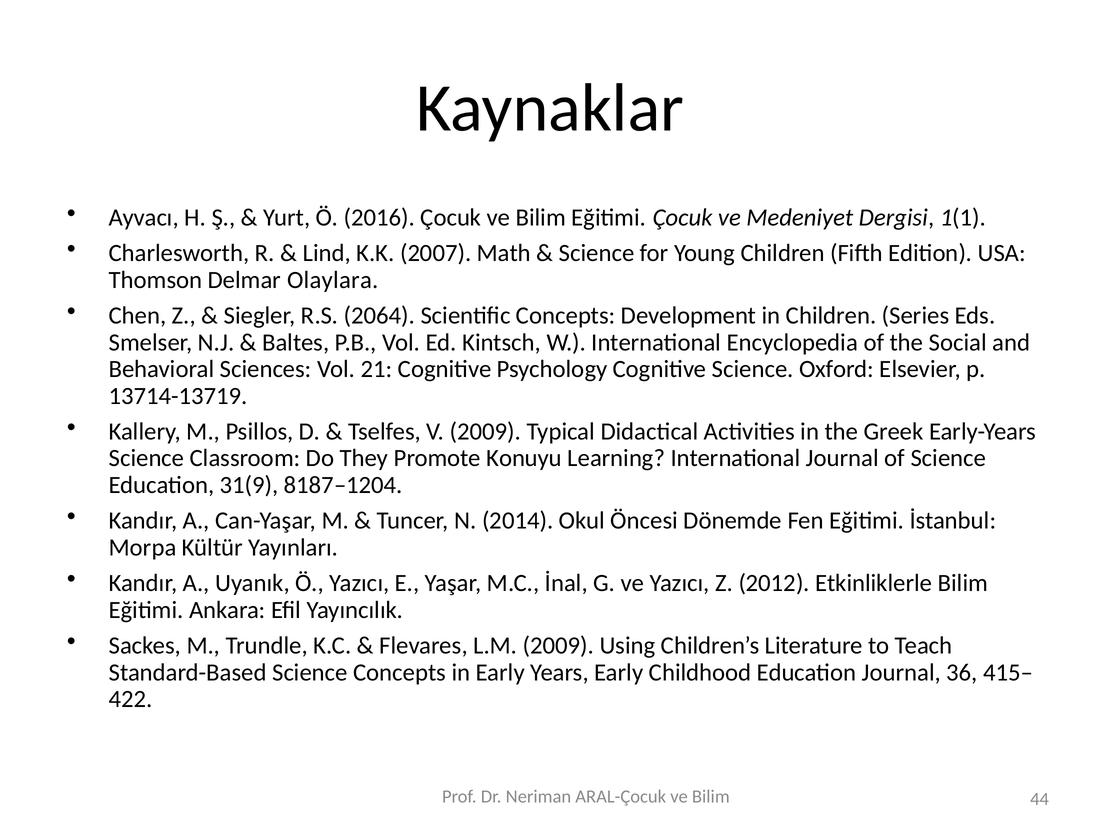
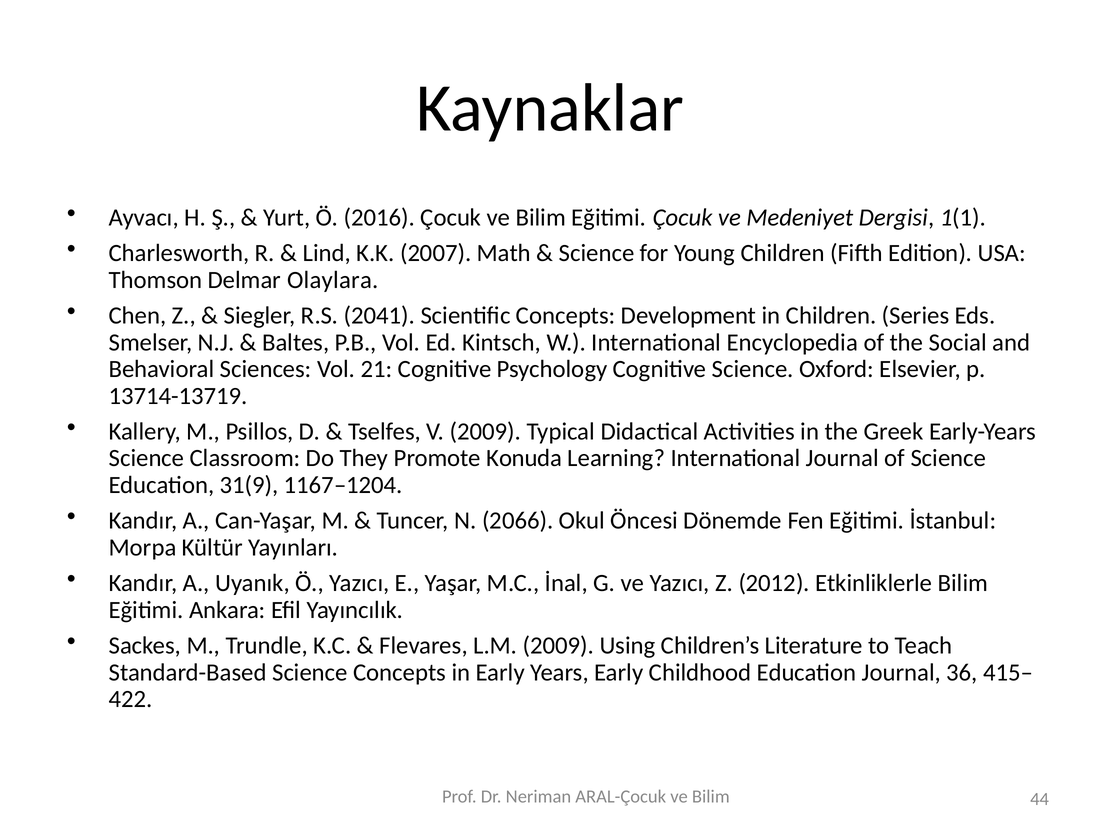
2064: 2064 -> 2041 (379, 316)
Konuyu: Konuyu -> Konuda (524, 458)
8187–1204: 8187–1204 -> 1167–1204 (343, 485)
2014: 2014 -> 2066 (518, 521)
